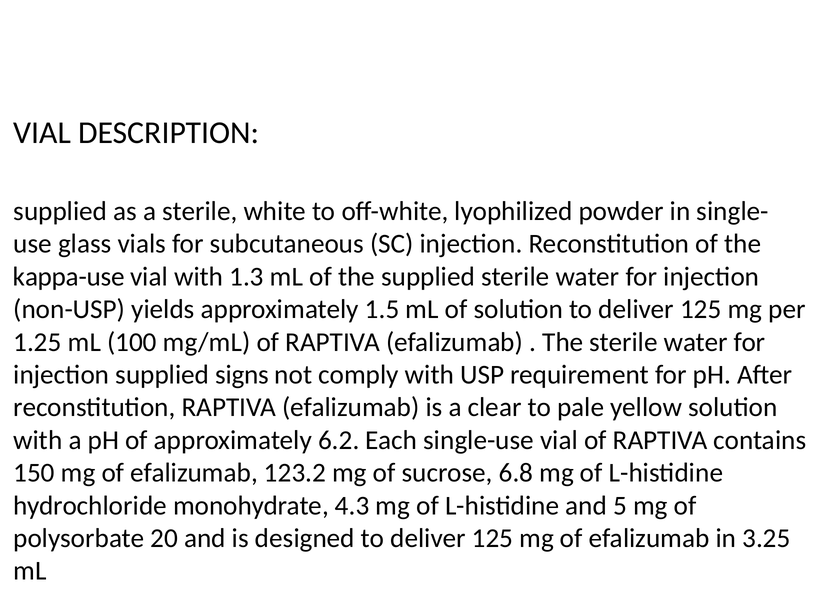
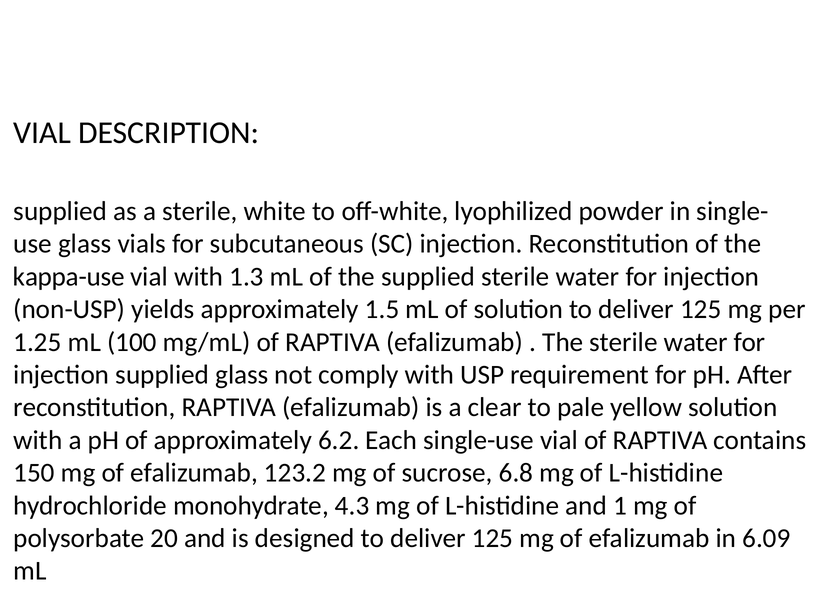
supplied signs: signs -> glass (242, 375)
5: 5 -> 1 (620, 505)
3.25: 3.25 -> 6.09 (766, 538)
